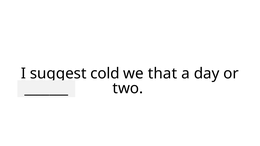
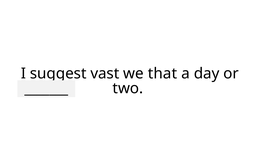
cold: cold -> vast (105, 74)
